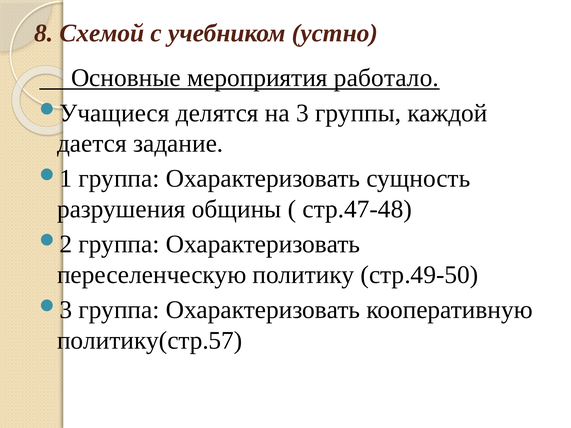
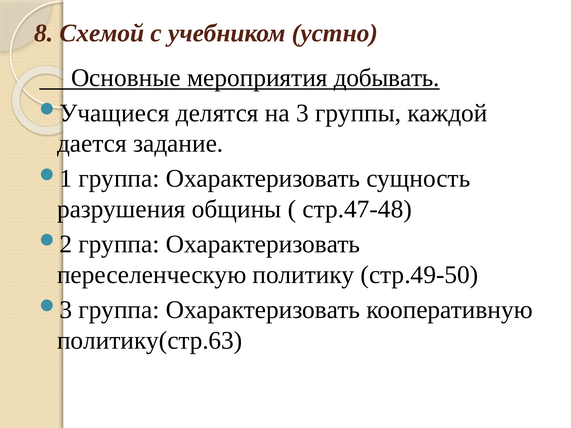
работало: работало -> добывать (387, 78)
политику(стр.57: политику(стр.57 -> политику(стр.63 (150, 341)
